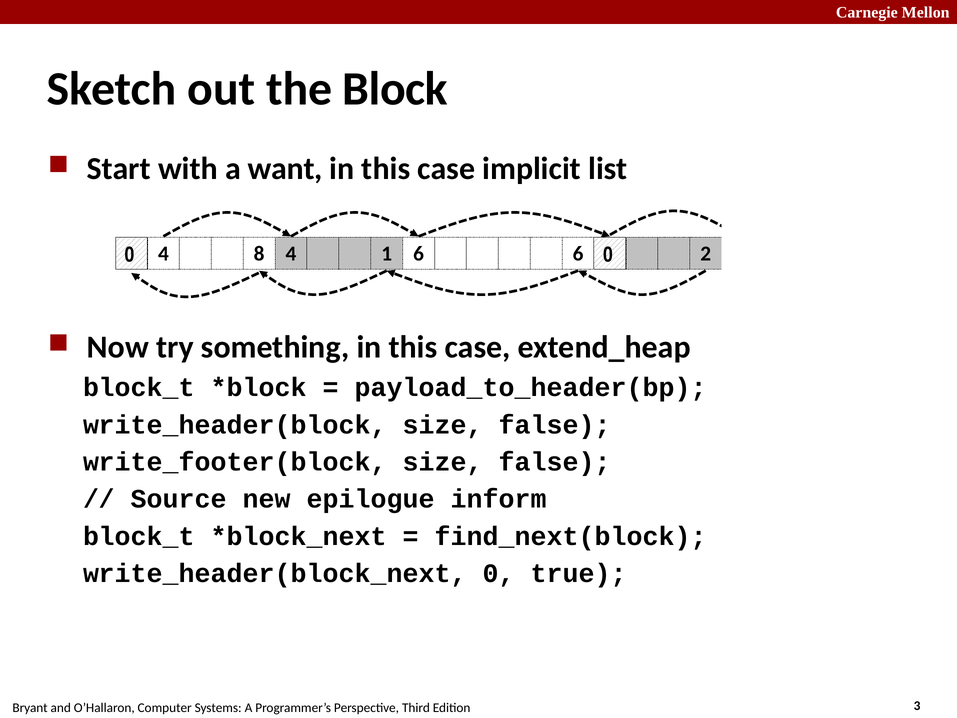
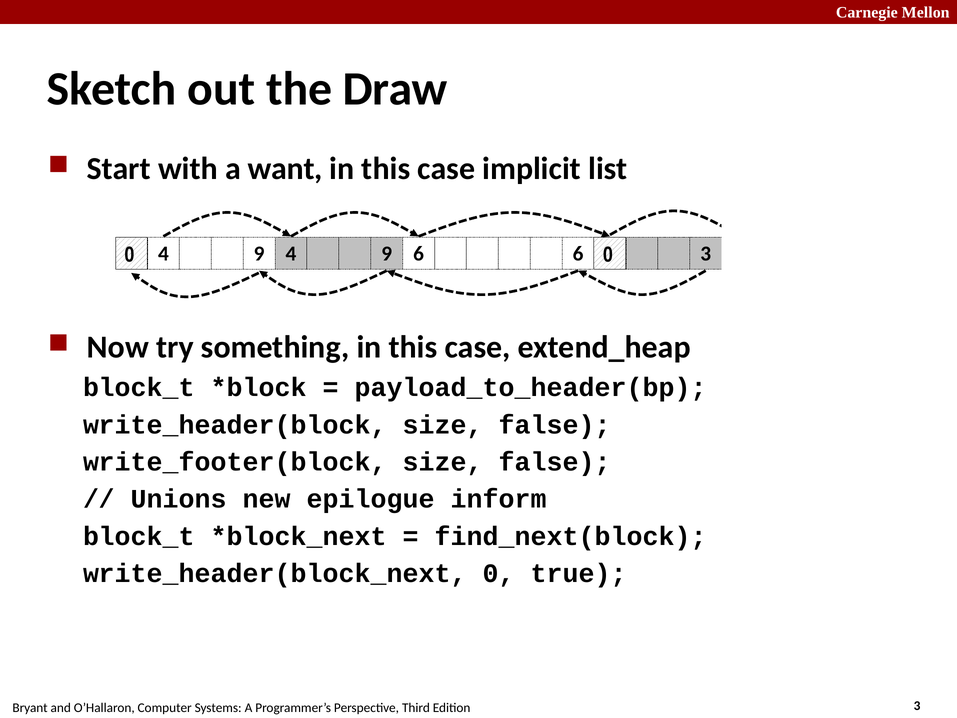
Block: Block -> Draw (395, 89)
8: 8 -> 9 (259, 254)
1: 1 -> 9 (387, 254)
6 2: 2 -> 3 (706, 254)
Source: Source -> Unions (179, 499)
